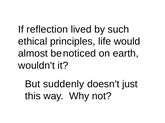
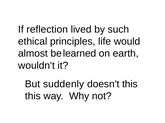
noticed: noticed -> learned (80, 54)
doesn't just: just -> this (130, 85)
